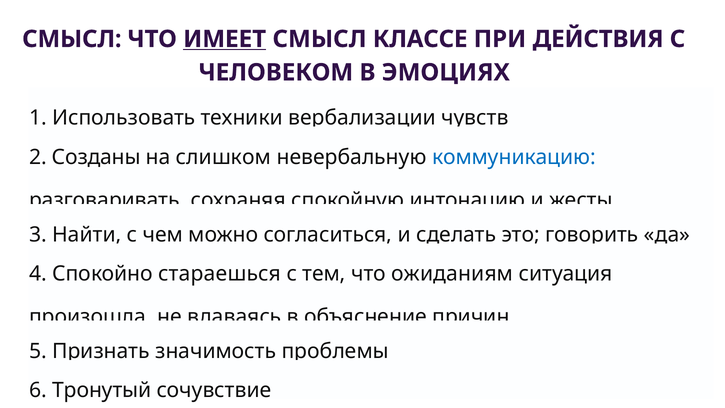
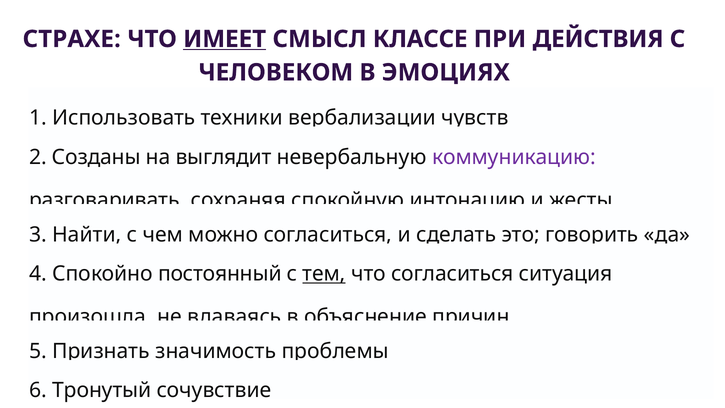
СМЫСЛ: СМЫСЛ -> СТРАХЕ (72, 39)
слишком: слишком -> выглядит (224, 157)
коммуникацию colour: blue -> purple (514, 157)
стараешься: стараешься -> постоянный (220, 274)
тем underline: none -> present (324, 274)
что ожиданиям: ожиданиям -> согласиться (452, 274)
